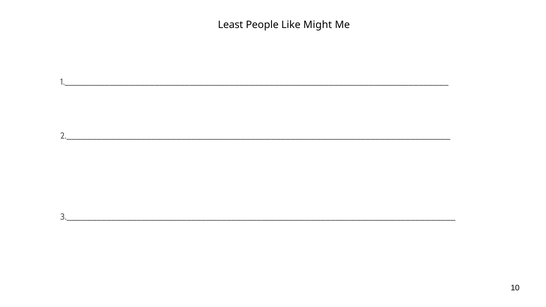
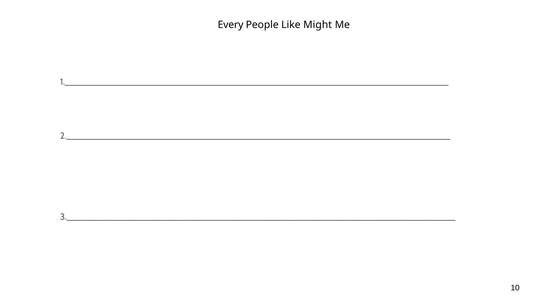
Least: Least -> Every (231, 25)
